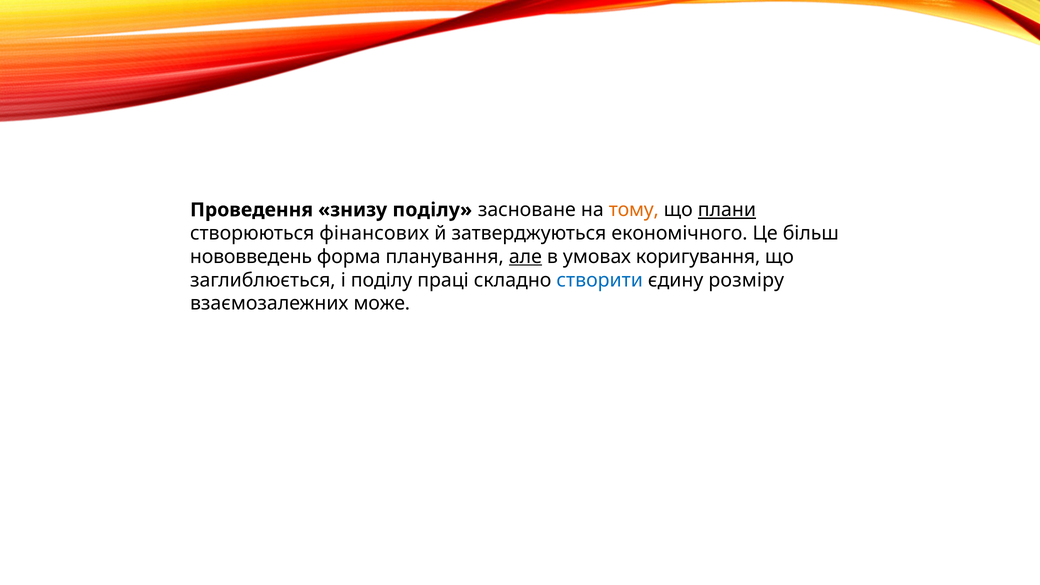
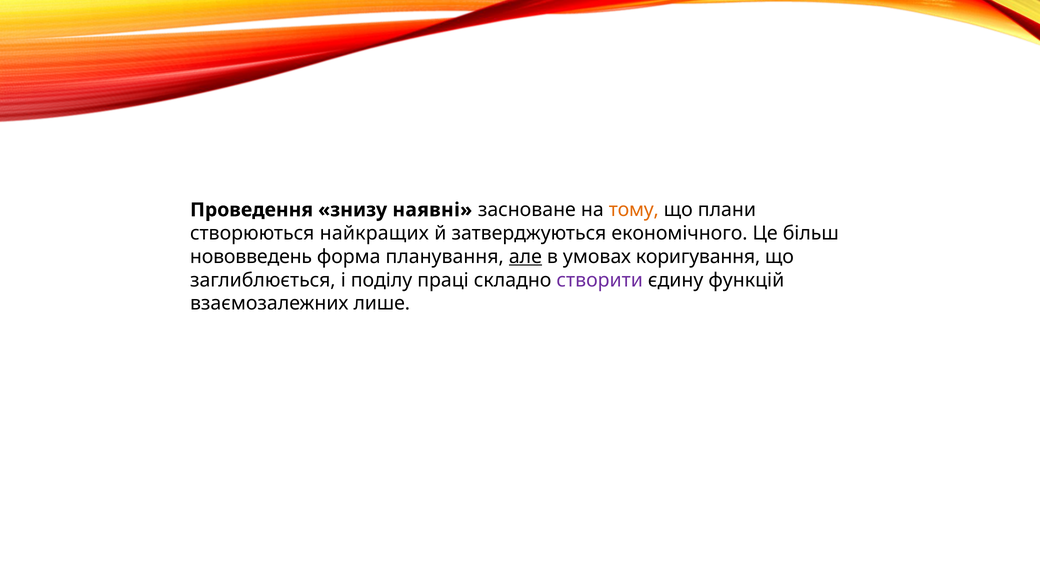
знизу поділу: поділу -> наявні (432, 210)
плани underline: present -> none (727, 210)
фінансових: фінансових -> найкращих (374, 233)
створити colour: blue -> purple (600, 280)
розміру: розміру -> функцій (746, 280)
може: може -> лише (382, 303)
